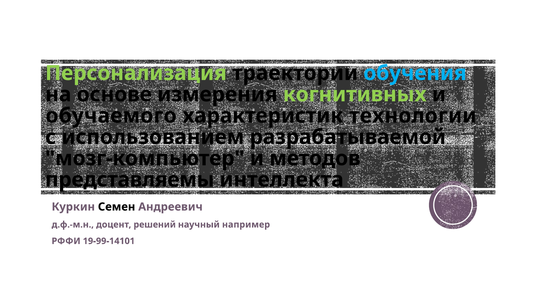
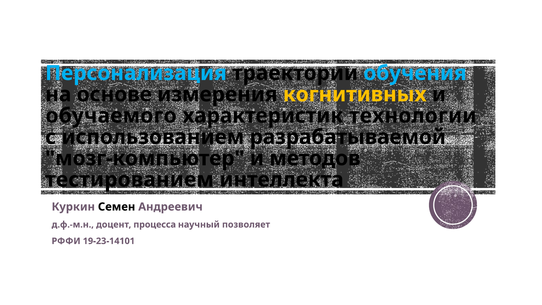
Персонализация colour: light green -> light blue (136, 73)
когнитивных colour: light green -> yellow (355, 94)
представляемы: представляемы -> тестированием (130, 180)
решений: решений -> процесса (155, 224)
например: например -> позволяет (246, 224)
19-99-14101: 19-99-14101 -> 19-23-14101 (109, 241)
